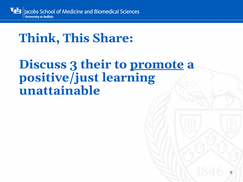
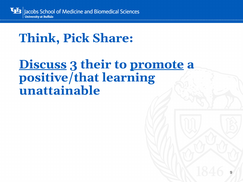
This: This -> Pick (76, 38)
Discuss underline: none -> present (43, 64)
positive/just: positive/just -> positive/that (59, 78)
